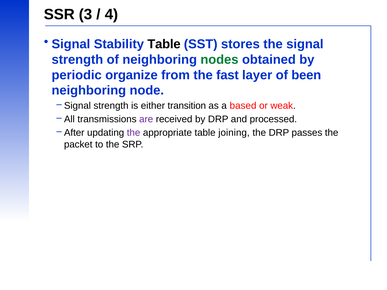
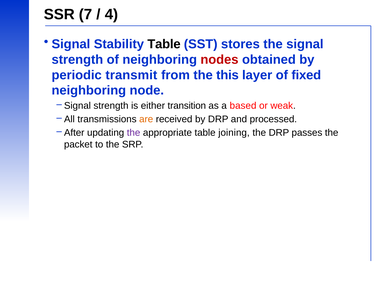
3: 3 -> 7 (86, 14)
nodes colour: green -> red (219, 60)
organize: organize -> transmit (131, 75)
fast: fast -> this (227, 75)
been: been -> fixed (306, 75)
are colour: purple -> orange (146, 119)
